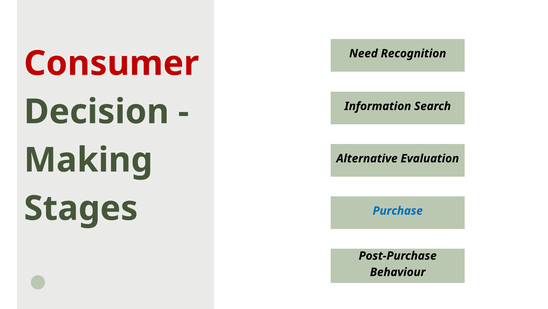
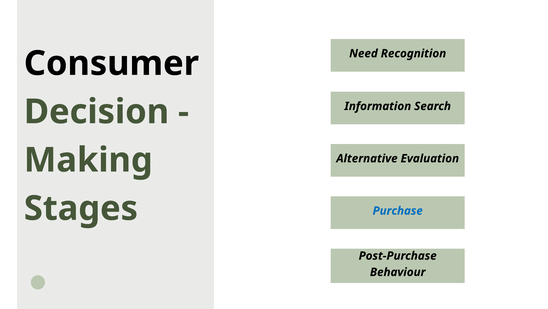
Consumer colour: red -> black (111, 63)
